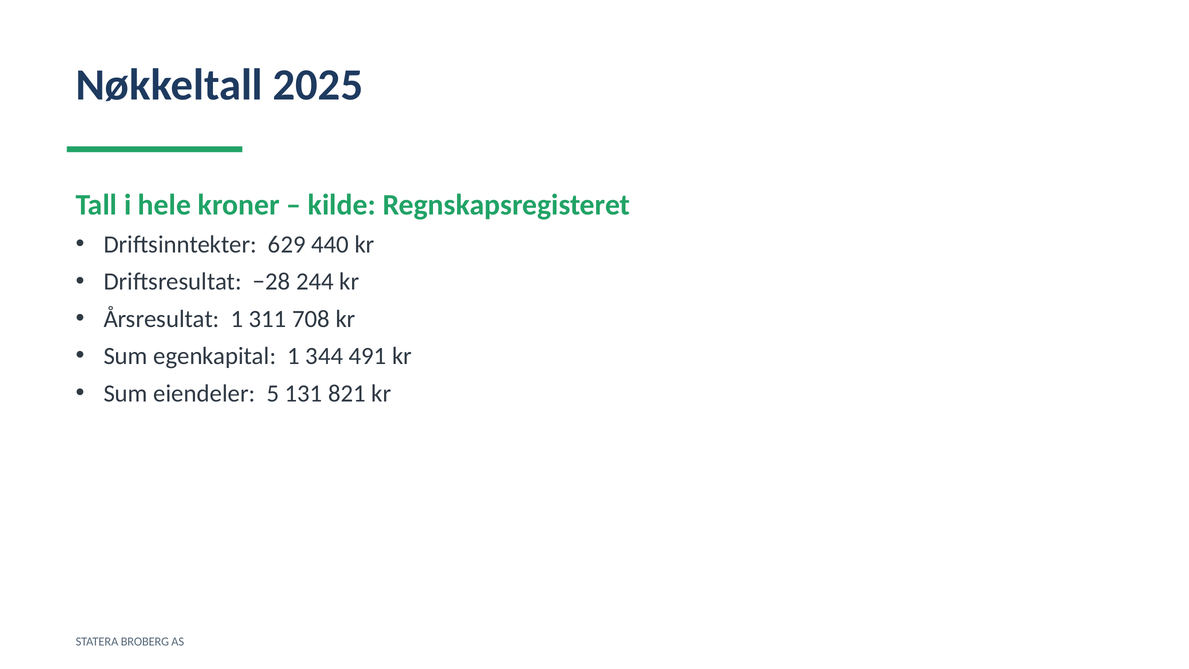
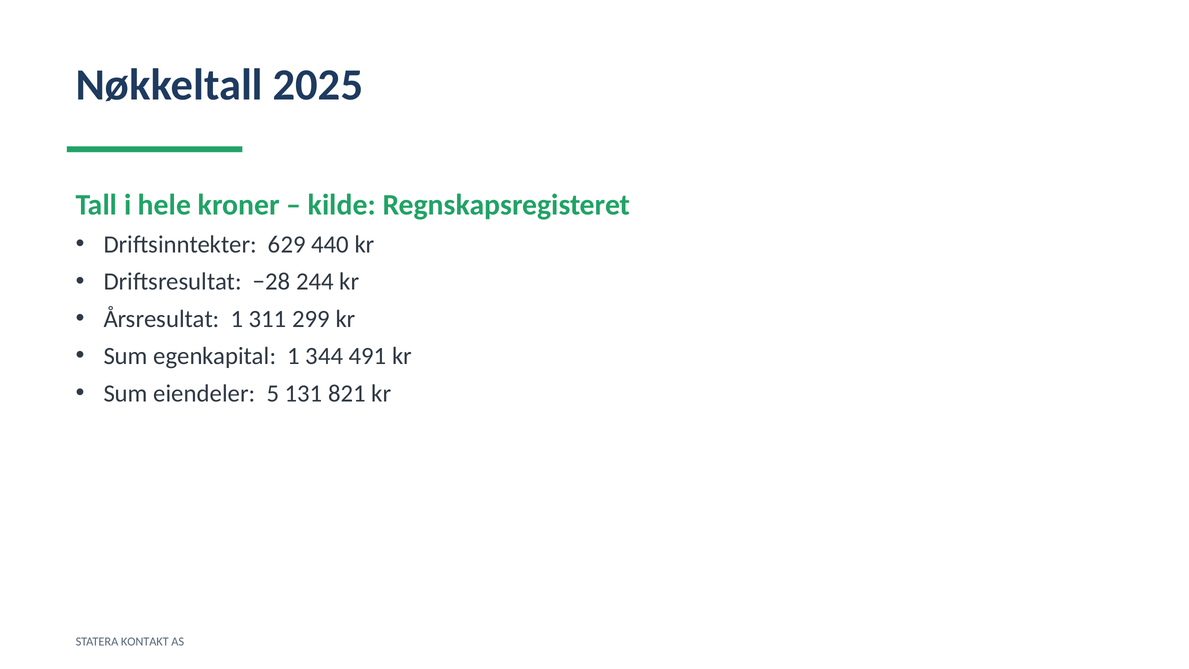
708: 708 -> 299 (311, 319)
BROBERG: BROBERG -> KONTAKT (145, 642)
